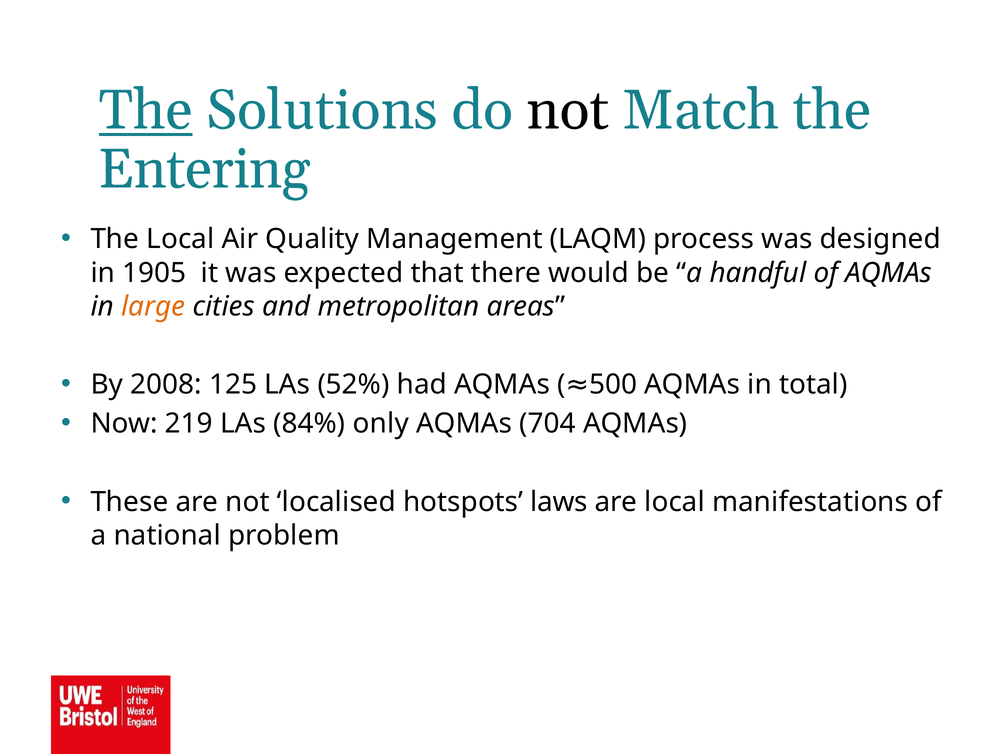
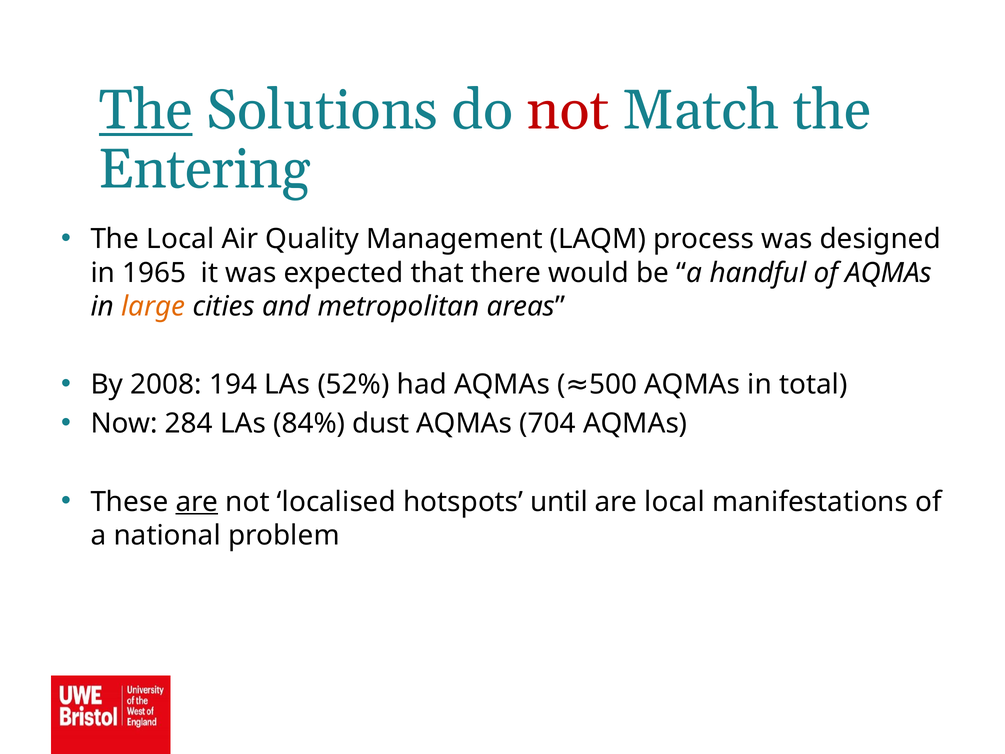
not colour: black -> red (568, 110)
1905: 1905 -> 1965 (154, 273)
125: 125 -> 194 (233, 384)
219: 219 -> 284 (189, 423)
only: only -> dust (381, 423)
are underline: none -> present (197, 502)
laws: laws -> until (559, 502)
